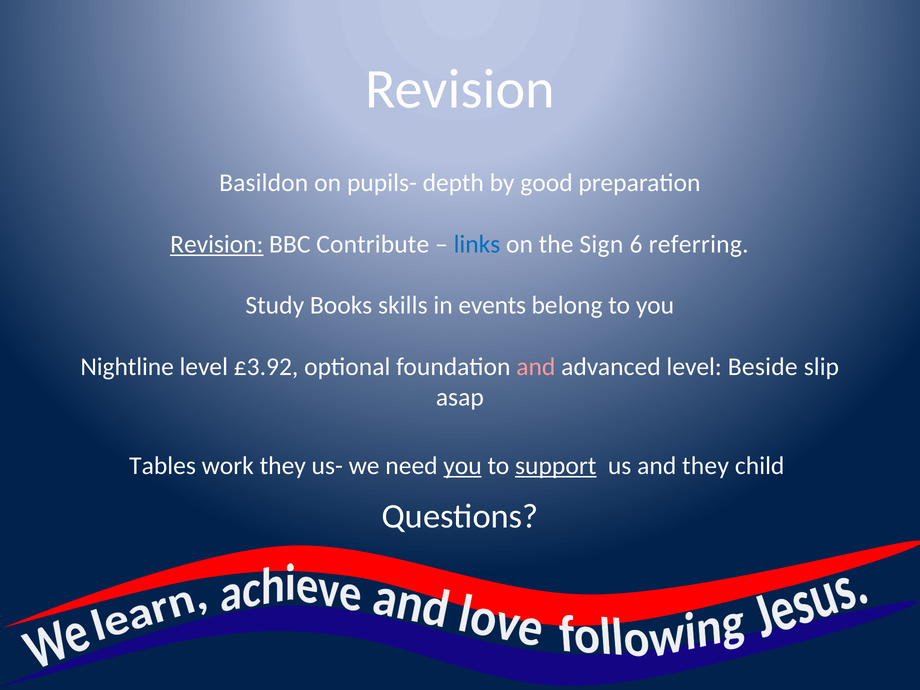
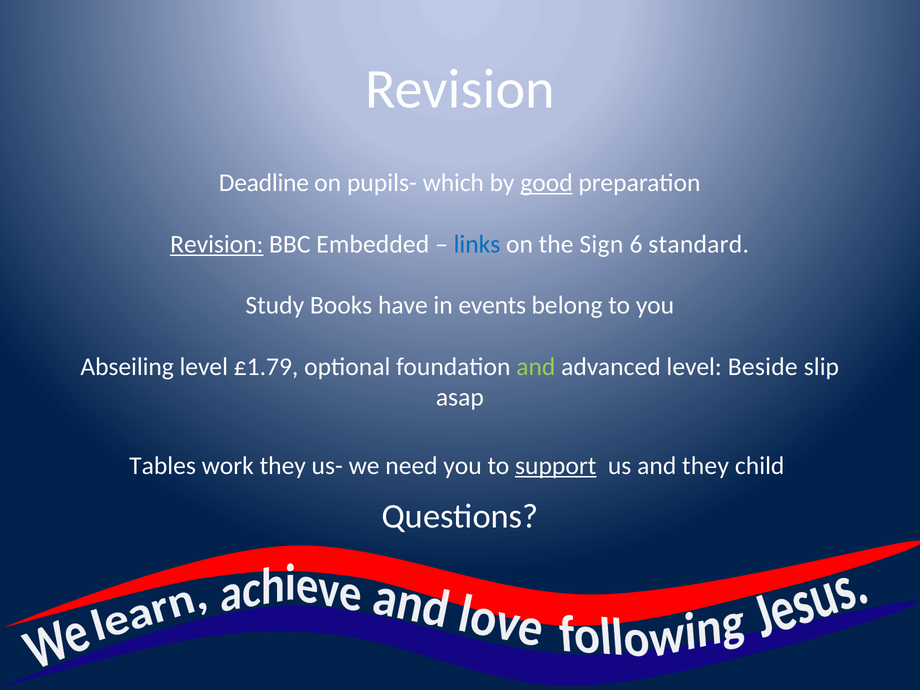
Basildon: Basildon -> Deadline (264, 183)
depth: depth -> which (453, 183)
good underline: none -> present (547, 183)
Contribute: Contribute -> Embedded (373, 244)
referring: referring -> standard (699, 244)
skills: skills -> have (403, 305)
Nightline: Nightline -> Abseiling (127, 367)
£3.92: £3.92 -> £1.79 (266, 367)
and colour: pink -> light green (536, 367)
you underline: present -> none (463, 466)
